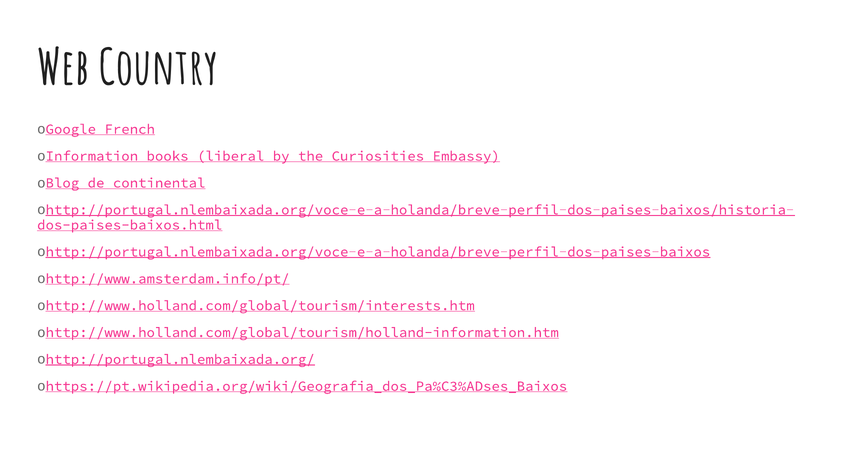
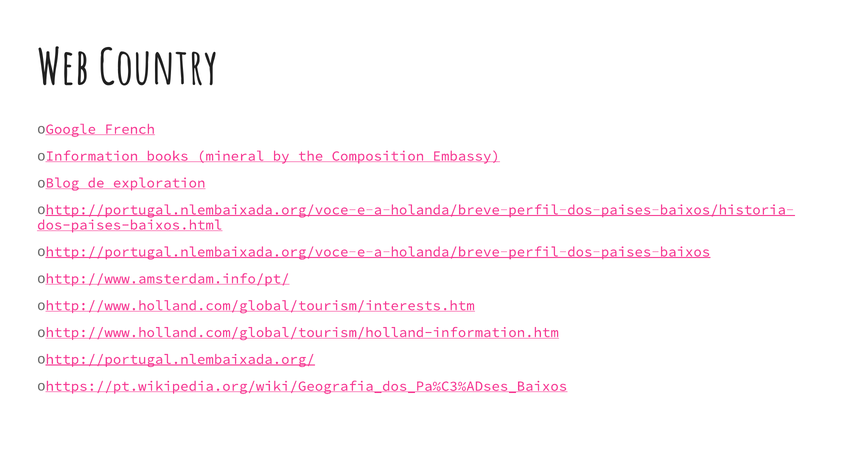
liberal: liberal -> mineral (231, 156)
Curiosities: Curiosities -> Composition (378, 156)
continental: continental -> exploration (159, 183)
